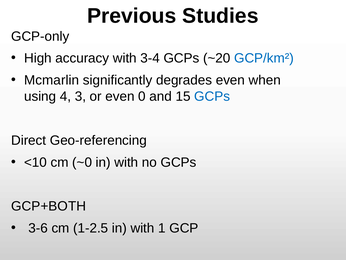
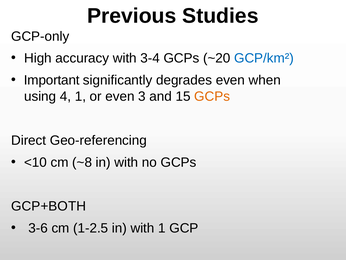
Mcmarlin: Mcmarlin -> Important (52, 80)
4 3: 3 -> 1 (80, 96)
0: 0 -> 3 (142, 96)
GCPs colour: blue -> orange (212, 96)
~0: ~0 -> ~8 (82, 162)
